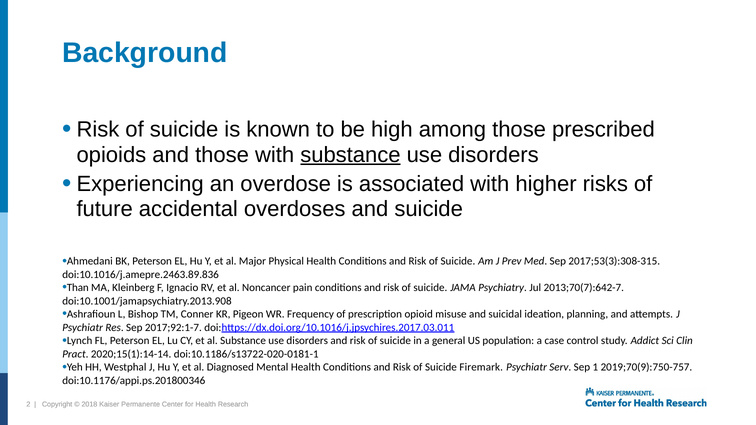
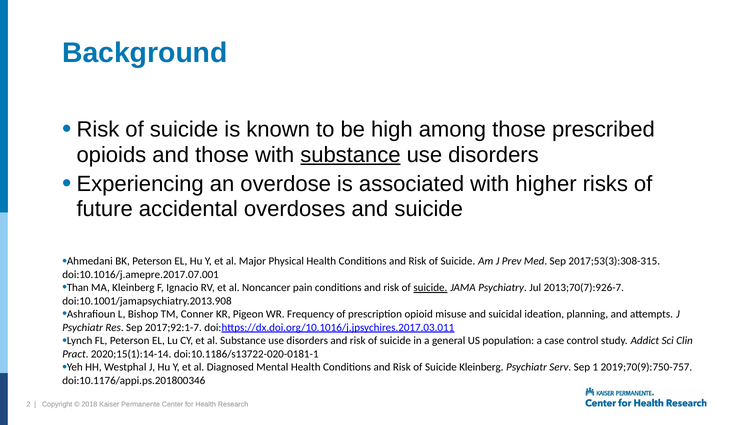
doi:10.1016/j.amepre.2463.89.836: doi:10.1016/j.amepre.2463.89.836 -> doi:10.1016/j.amepre.2017.07.001 (141, 275)
suicide underline: none -> present (430, 288)
2013;70(7):642-7: 2013;70(7):642-7 -> 2013;70(7):926-7 (584, 288)
Suicide Firemark: Firemark -> Kleinberg (481, 367)
